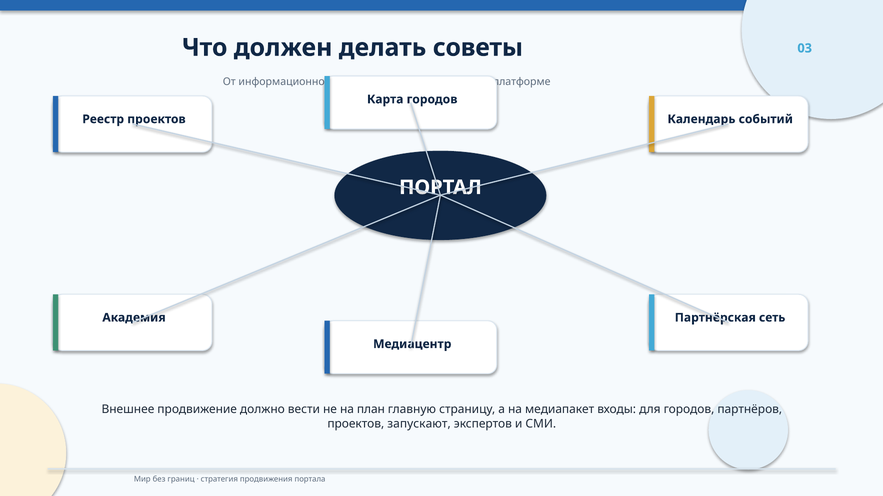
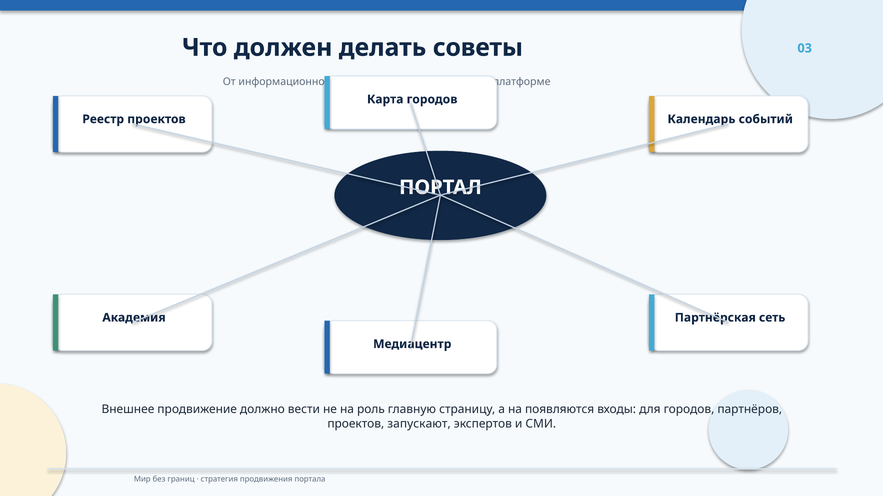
план: план -> роль (371, 410)
медиапакет: медиапакет -> появляются (560, 410)
